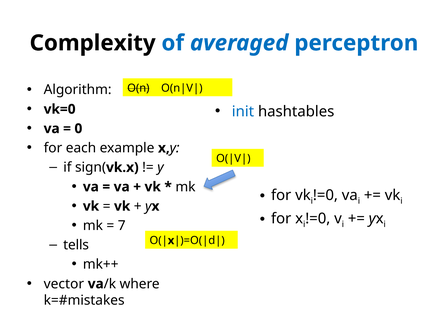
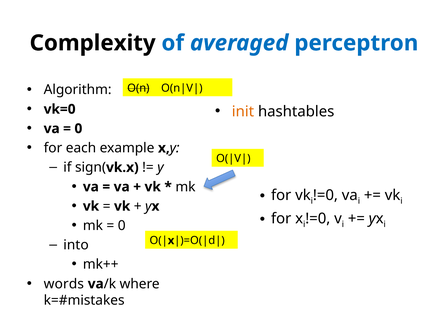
init colour: blue -> orange (243, 112)
7: 7 -> 0 (122, 226)
tells: tells -> into (76, 245)
vector: vector -> words (64, 284)
